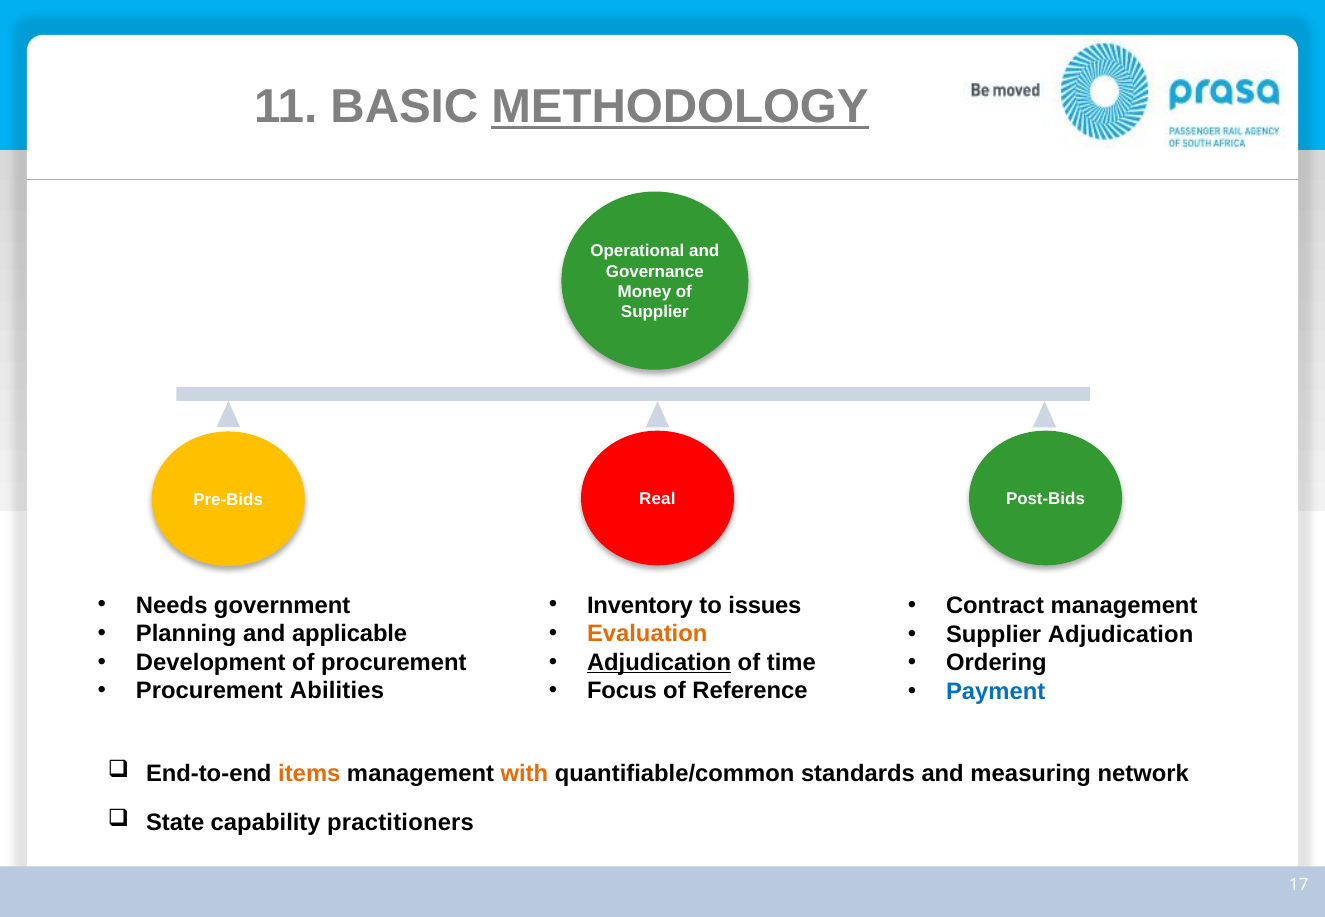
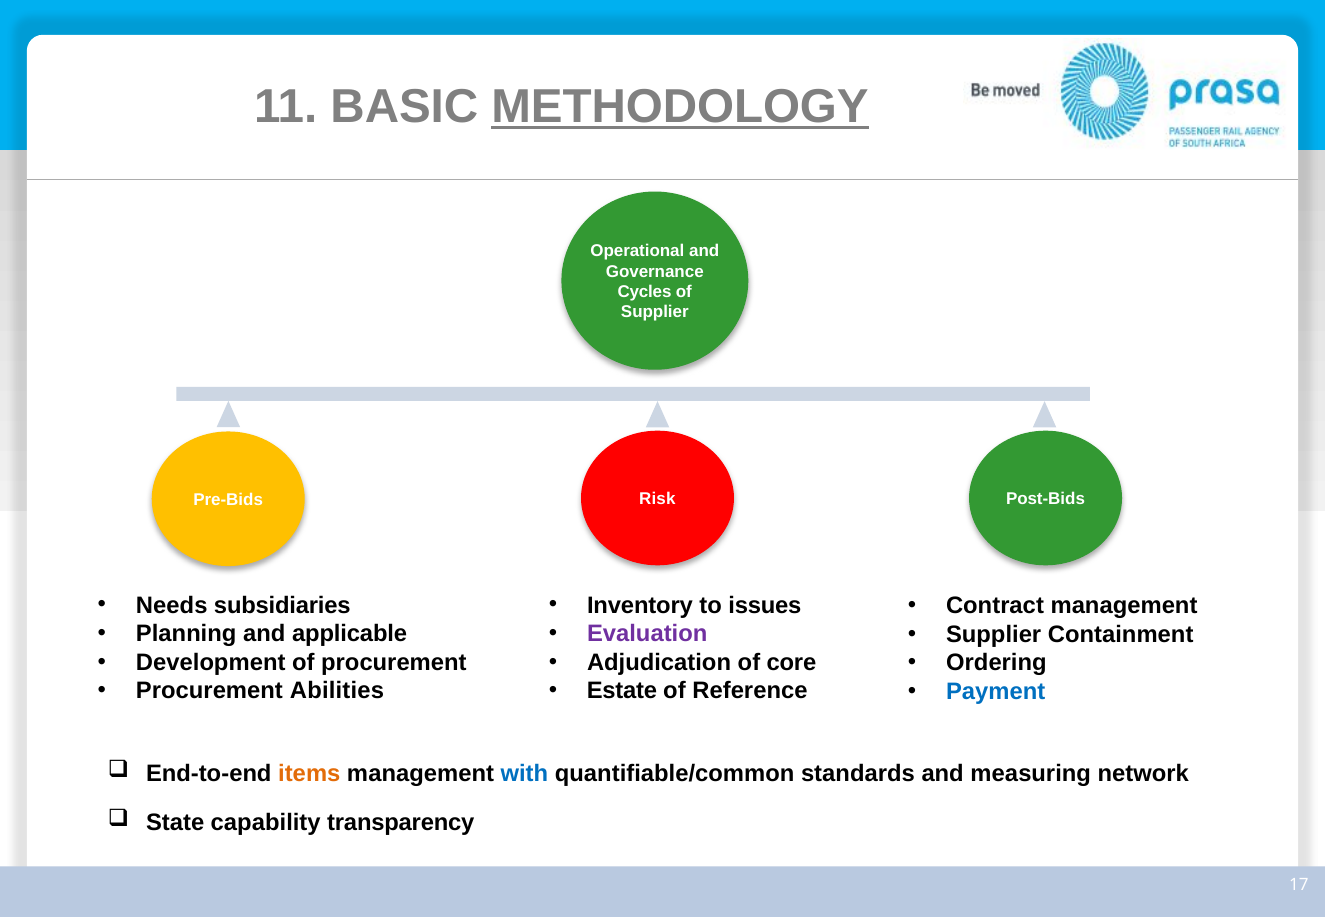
Money: Money -> Cycles (645, 292)
Real: Real -> Risk (657, 499)
government: government -> subsidiaries (282, 606)
Evaluation colour: orange -> purple (647, 634)
Supplier Adjudication: Adjudication -> Containment (1121, 635)
Adjudication underline: present -> none (659, 663)
time: time -> core (791, 663)
Focus: Focus -> Estate (622, 691)
with colour: orange -> blue (524, 774)
practitioners: practitioners -> transparency (401, 823)
